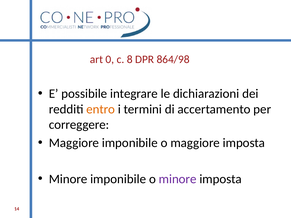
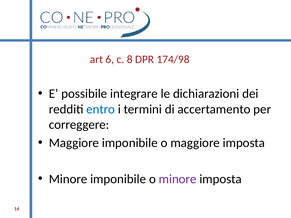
0: 0 -> 6 (110, 59)
864/98: 864/98 -> 174/98 (173, 59)
entro colour: orange -> blue (101, 109)
